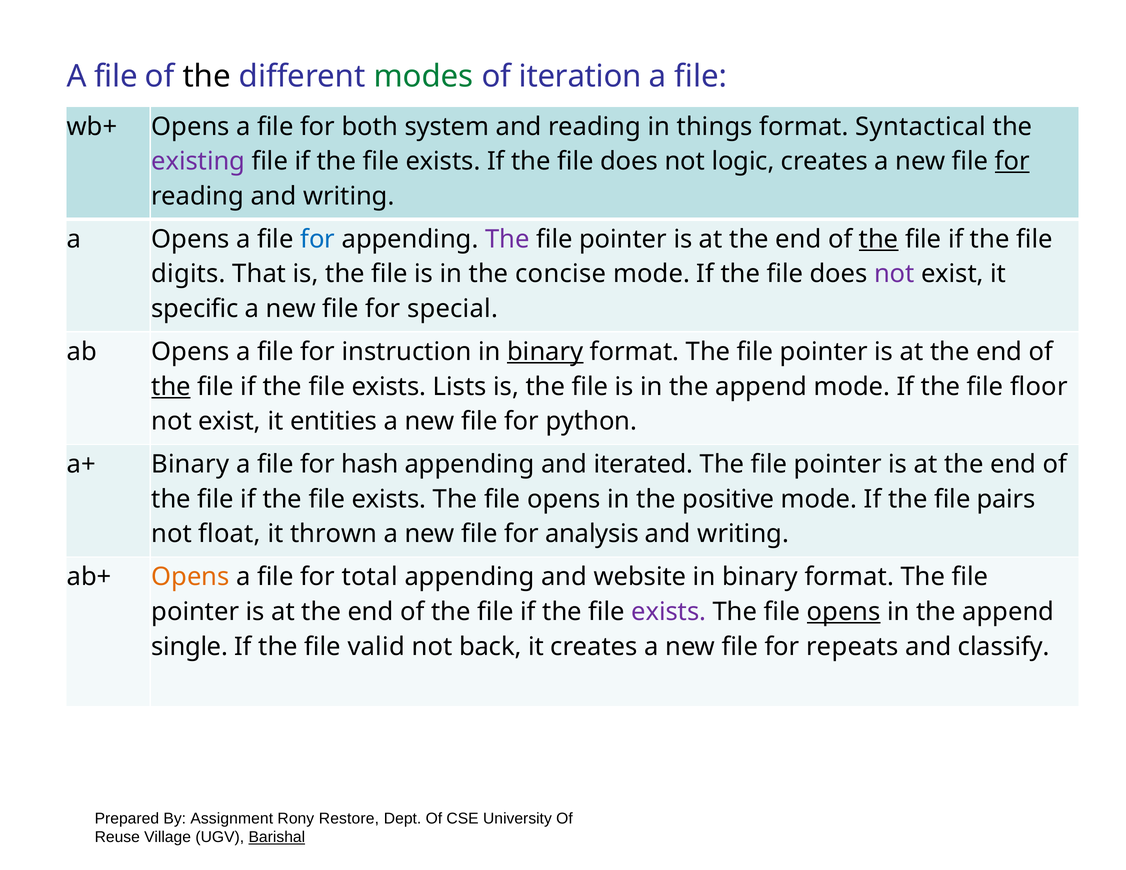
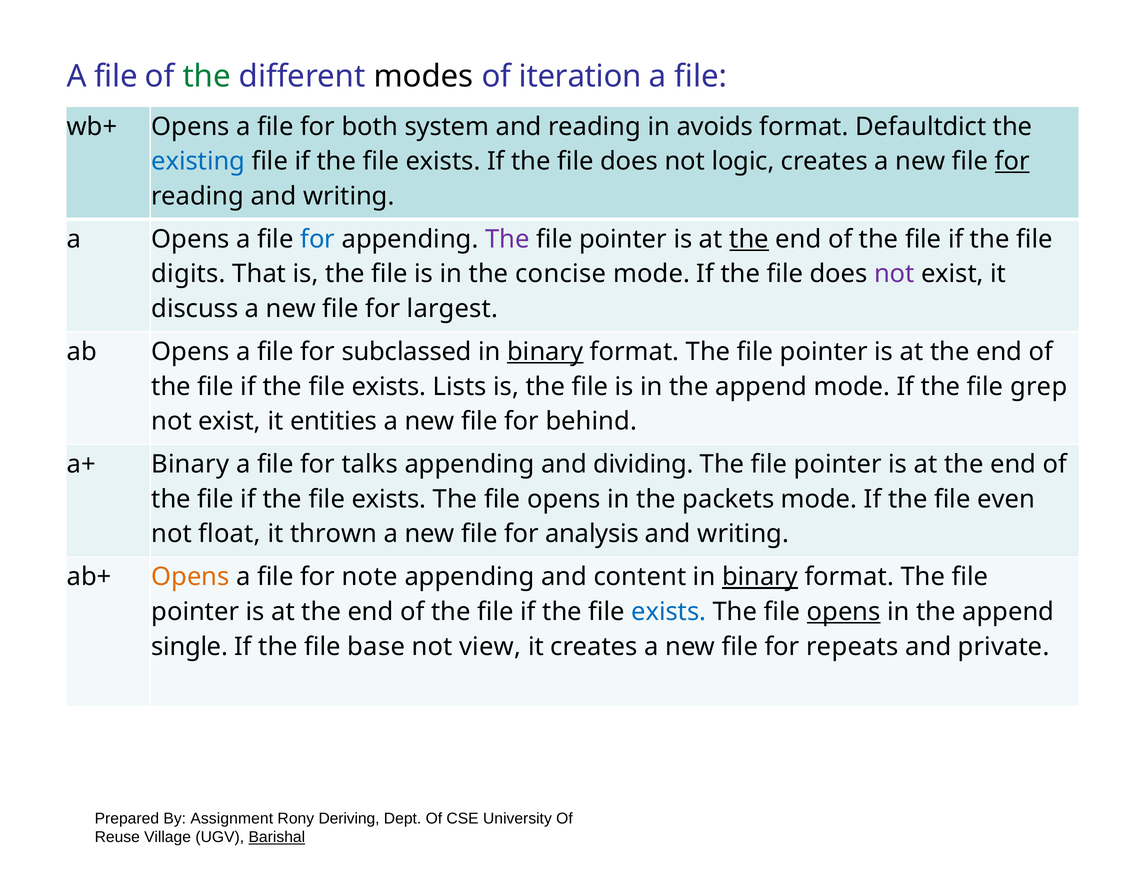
the colour: black -> green (207, 76)
modes colour: green -> black (424, 76)
things: things -> avoids (715, 127)
Syntactical: Syntactical -> Defaultdict (921, 127)
existing colour: purple -> blue (198, 161)
the underline: none -> present (749, 239)
the underline: present -> none (879, 239)
specific: specific -> discuss (195, 309)
special: special -> largest (453, 309)
instruction: instruction -> subclassed (407, 352)
the underline: present -> none (171, 387)
floor: floor -> grep (1039, 387)
python: python -> behind (591, 421)
hash: hash -> talks (370, 464)
iterated: iterated -> dividing (643, 464)
positive: positive -> packets (728, 499)
pairs: pairs -> even (1006, 499)
total: total -> note (370, 577)
website: website -> content (640, 577)
binary underline: none -> present (760, 577)
exists colour: purple -> blue (669, 612)
valid: valid -> base (376, 647)
back: back -> view (490, 647)
classify: classify -> private (1004, 647)
Restore: Restore -> Deriving (349, 819)
